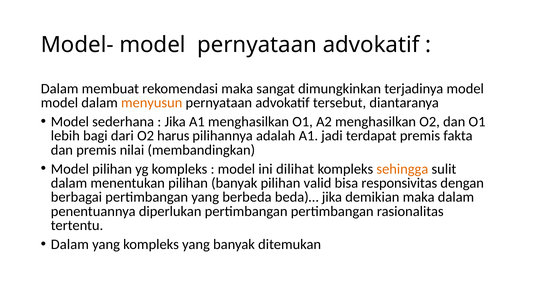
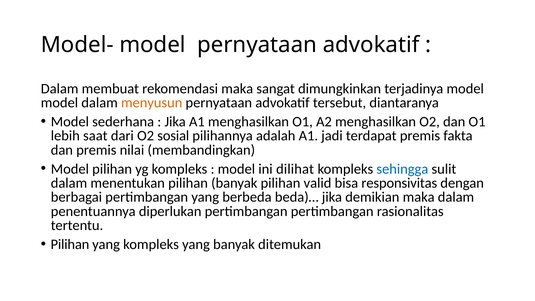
bagi: bagi -> saat (95, 136)
harus: harus -> sosial (173, 136)
sehingga colour: orange -> blue (402, 169)
Dalam: Dalam -> Pilihan (70, 244)
